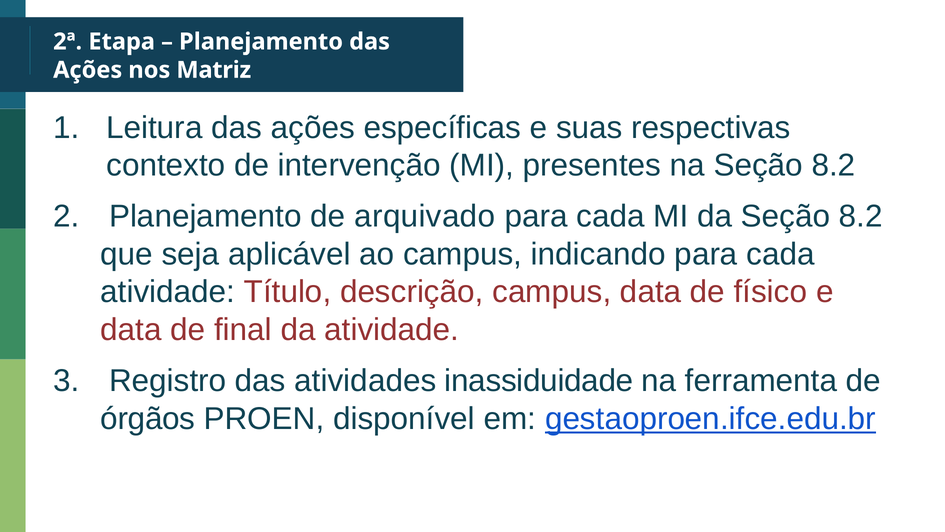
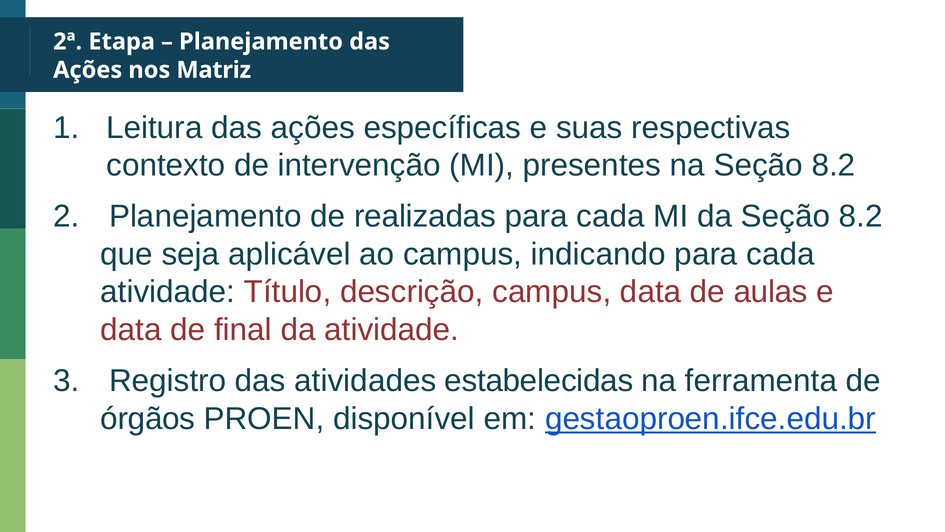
arquivado: arquivado -> realizadas (425, 216)
físico: físico -> aulas (771, 292)
inassiduidade: inassiduidade -> estabelecidas (539, 381)
